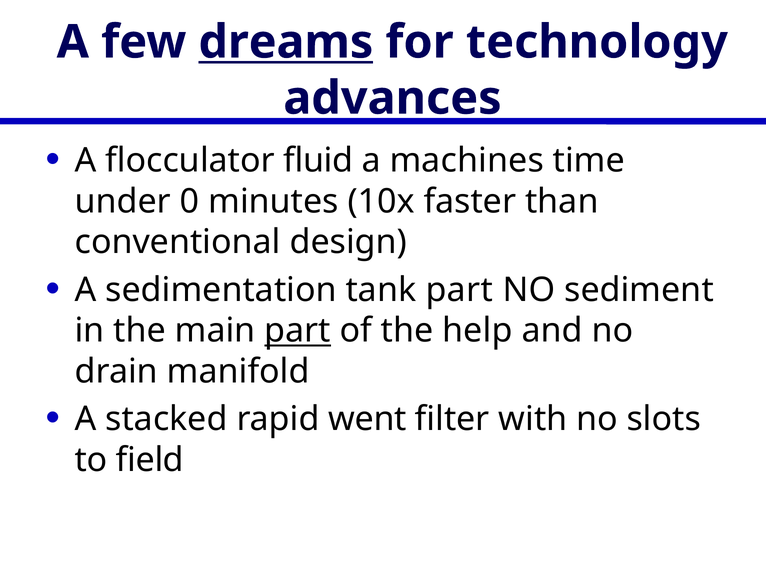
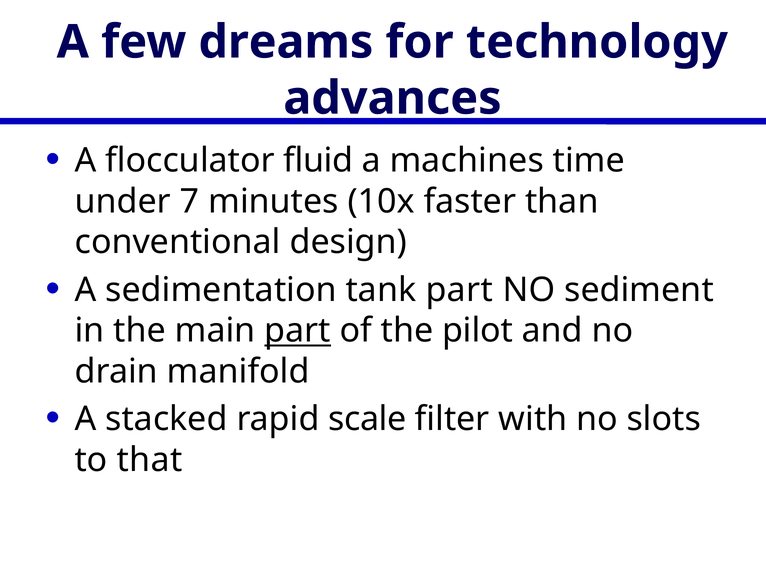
dreams underline: present -> none (286, 42)
0: 0 -> 7 (190, 202)
help: help -> pilot (478, 331)
went: went -> scale (367, 420)
field: field -> that (150, 460)
